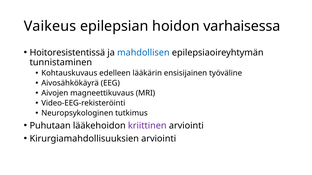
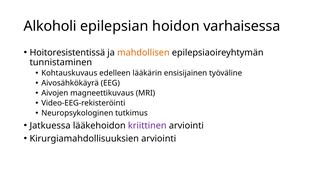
Vaikeus: Vaikeus -> Alkoholi (50, 26)
mahdollisen colour: blue -> orange (143, 53)
Puhutaan: Puhutaan -> Jatkuessa (50, 126)
